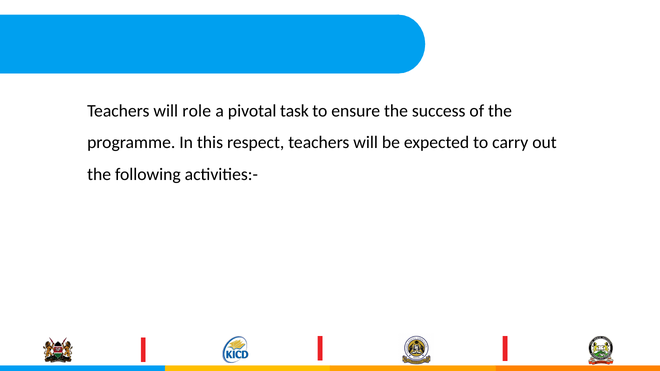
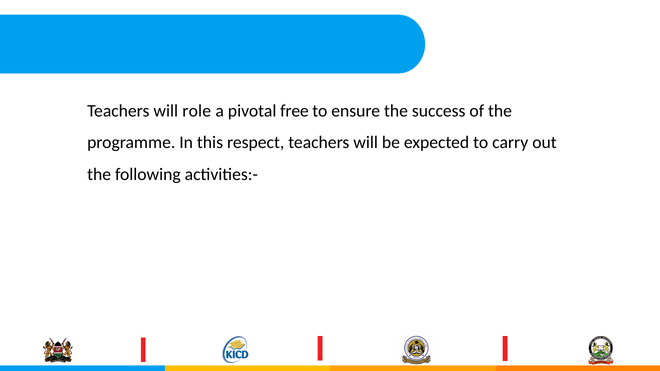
task: task -> free (294, 111)
